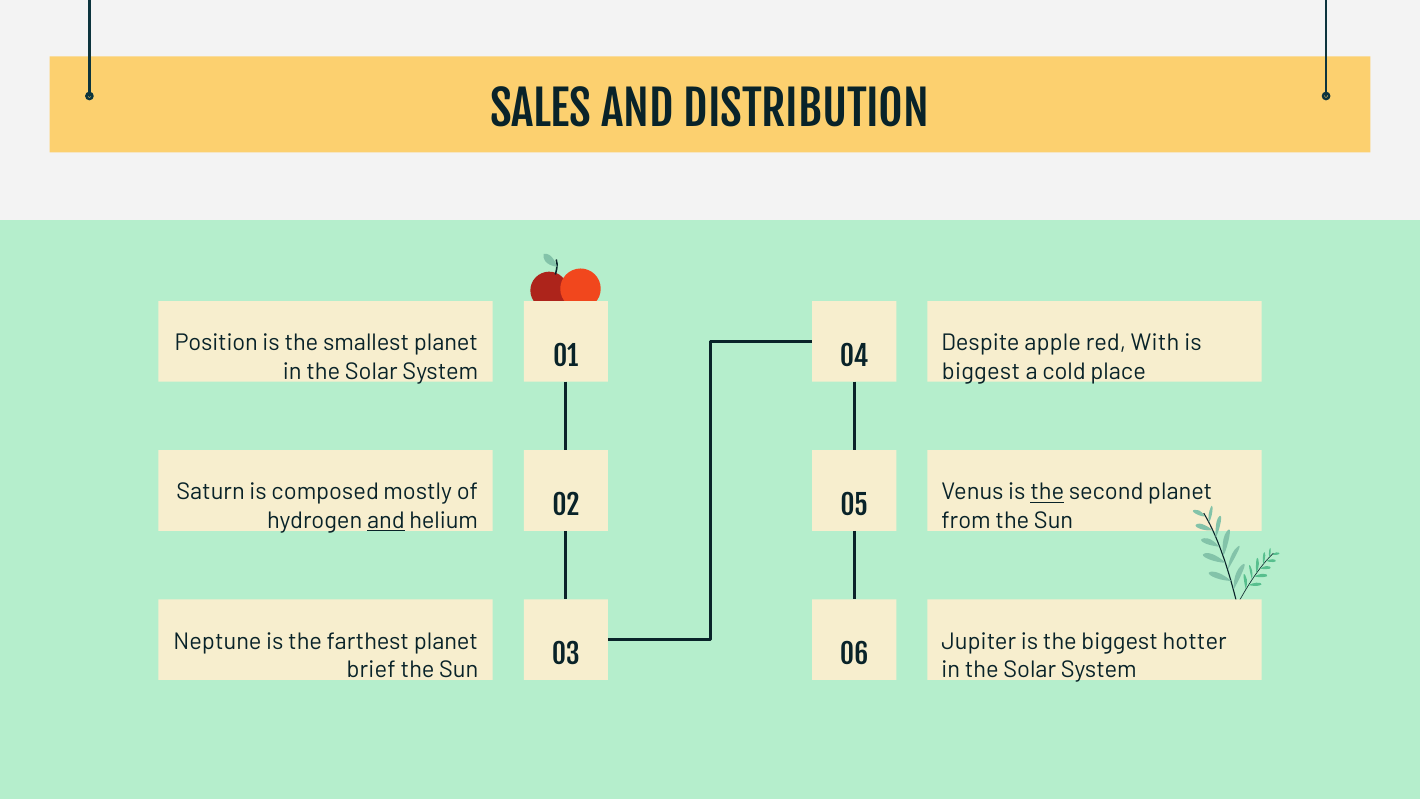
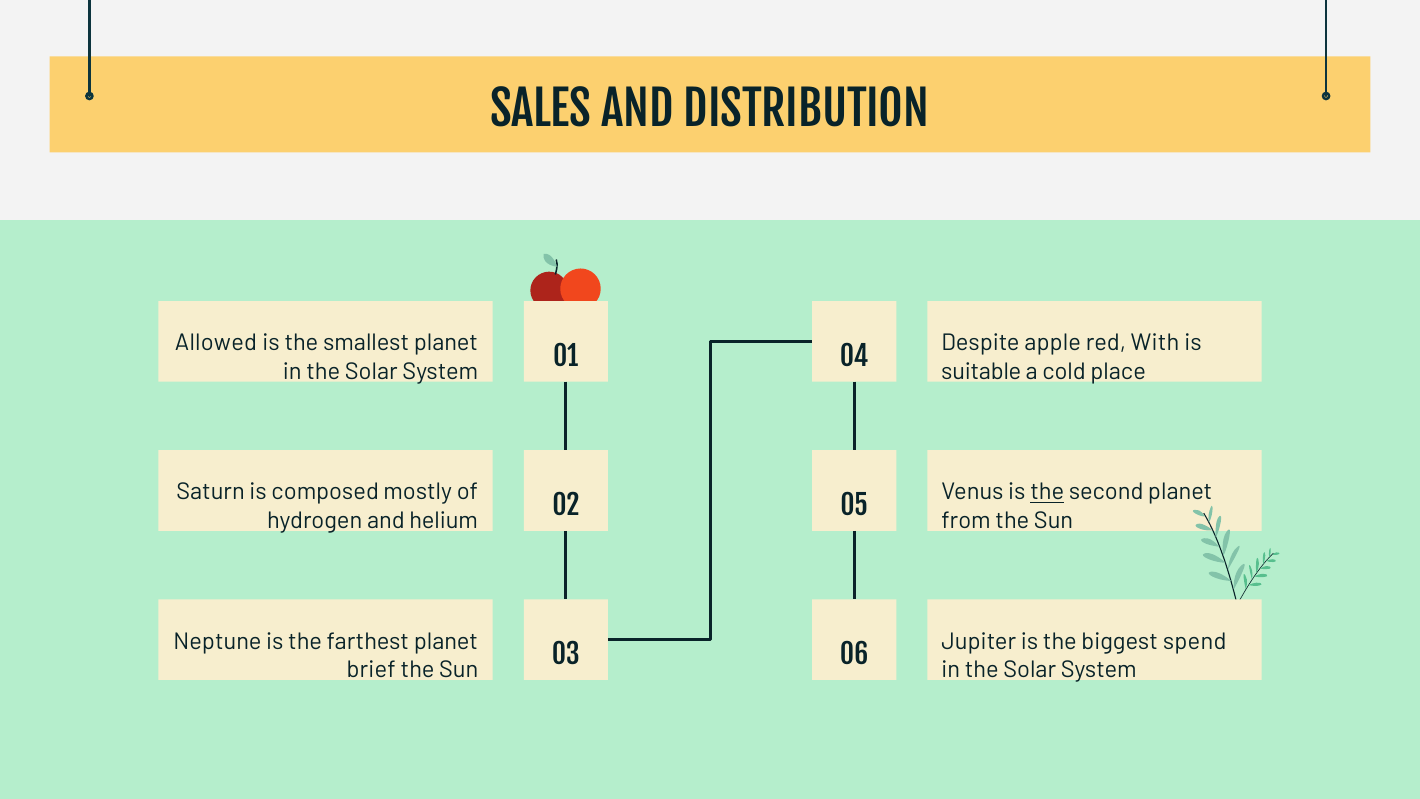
Position: Position -> Allowed (216, 343)
biggest: biggest -> suitable (981, 371)
and underline: present -> none (386, 520)
hotter: hotter -> spend (1195, 641)
